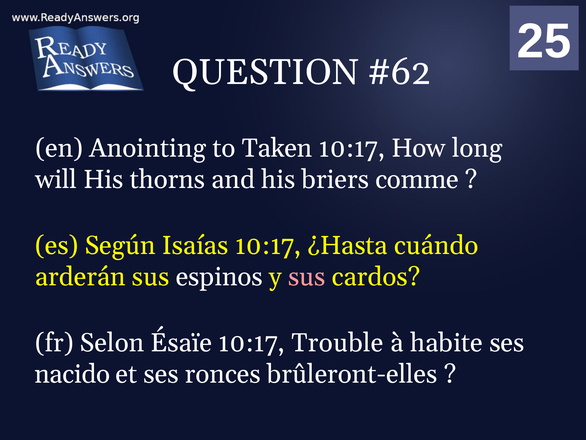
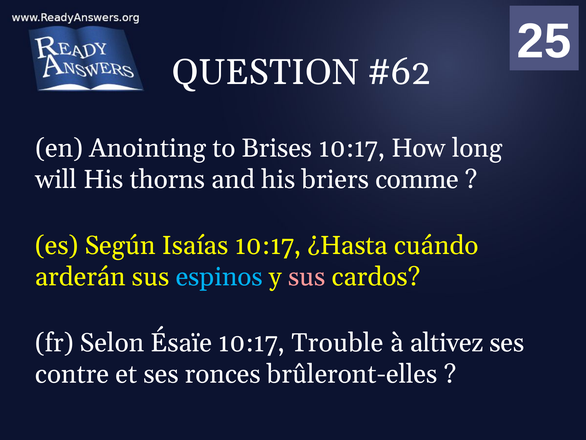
Taken: Taken -> Brises (277, 148)
espinos colour: white -> light blue (219, 277)
habite: habite -> altivez (447, 343)
nacido: nacido -> contre (72, 374)
